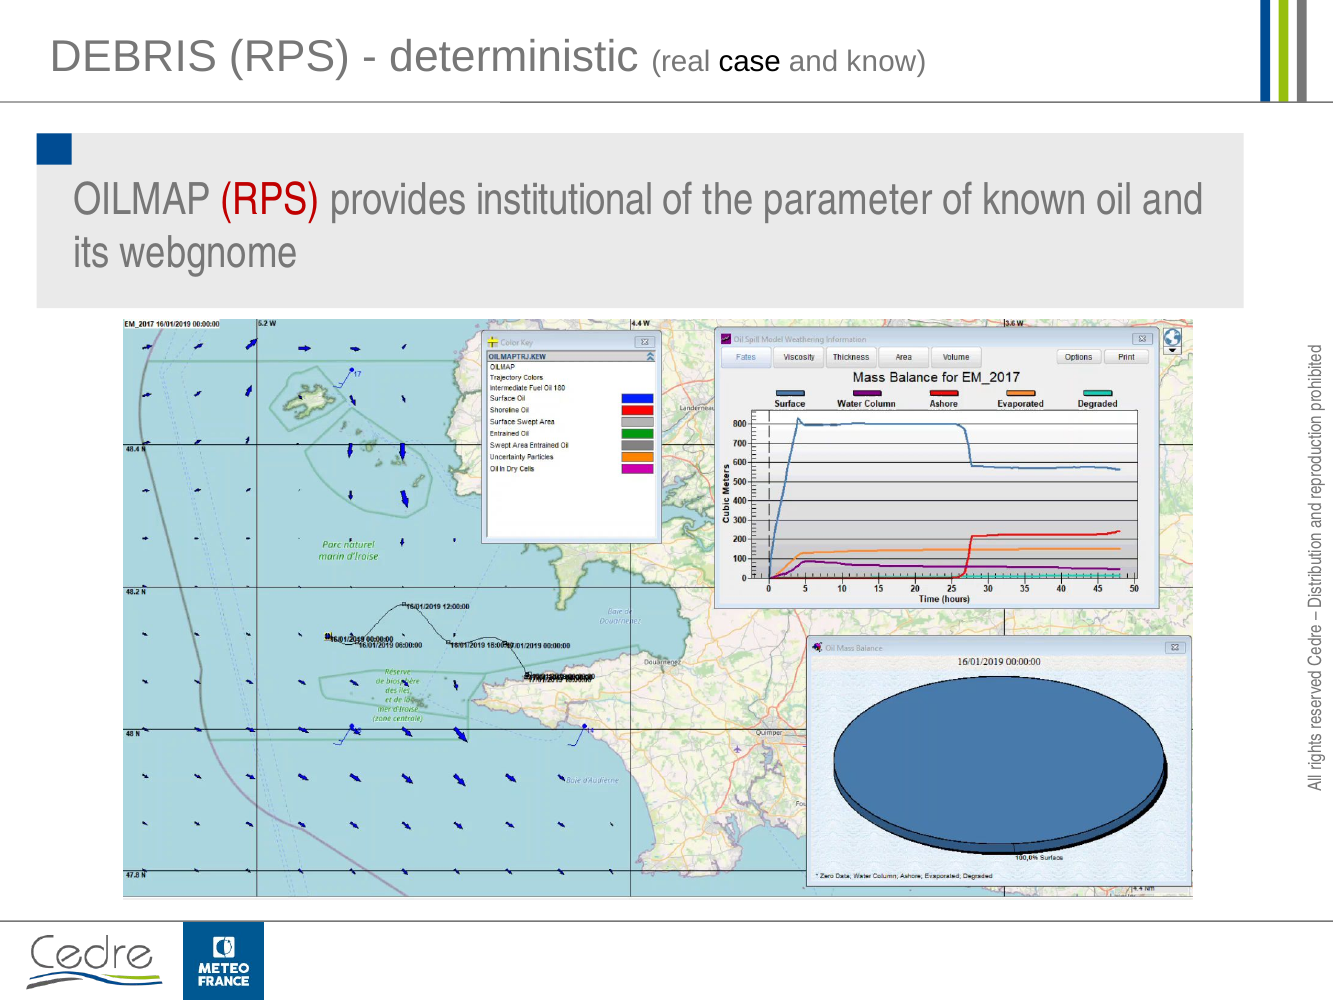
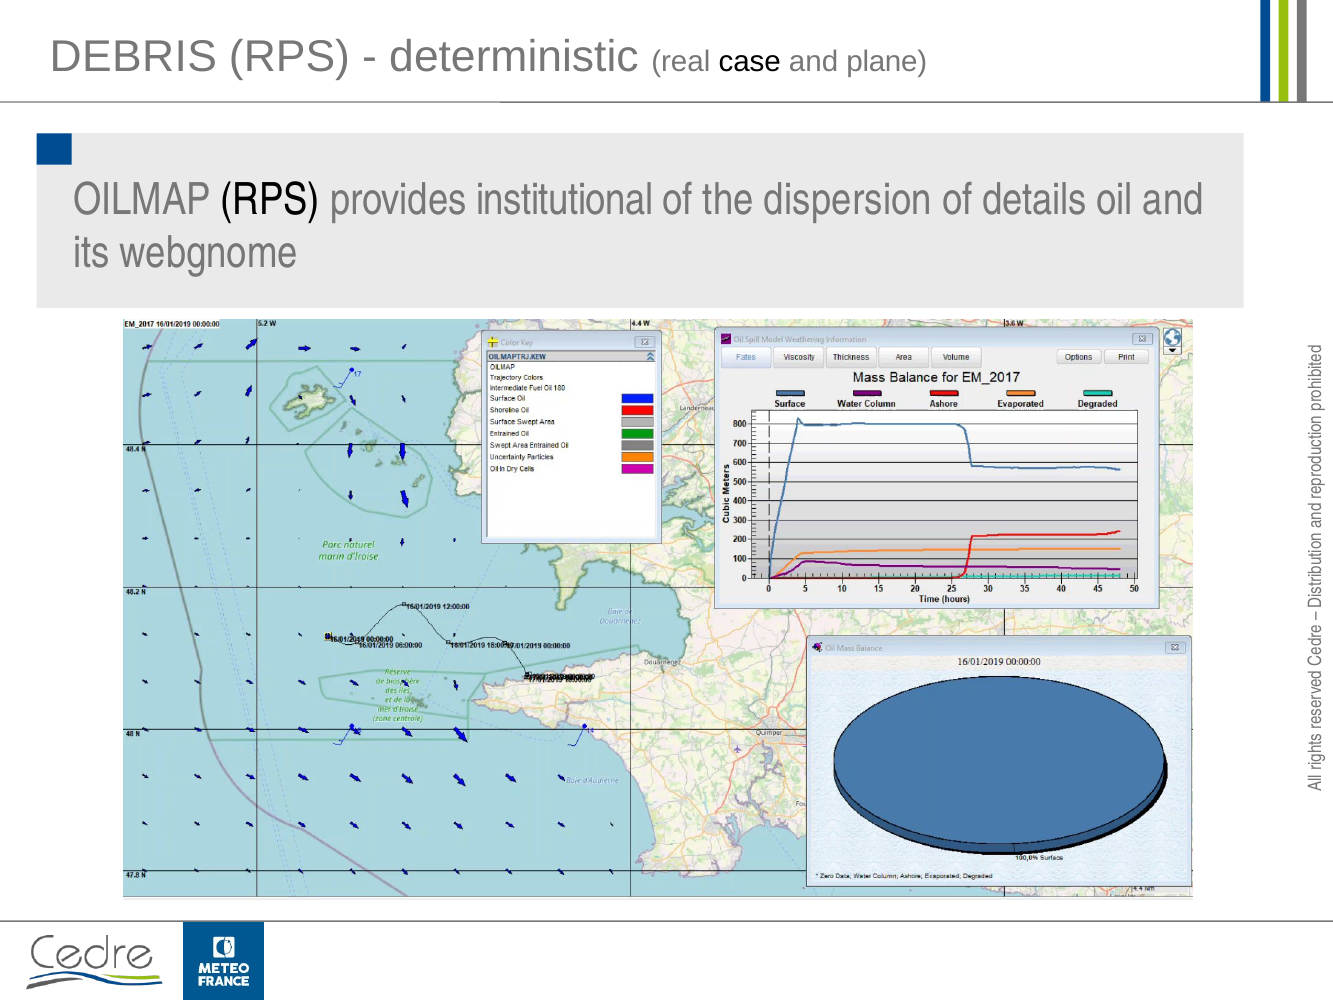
know: know -> plane (887, 62)
RPS colour: red -> black (270, 200)
parameter: parameter -> dispersion (848, 200)
known: known -> details (1035, 200)
